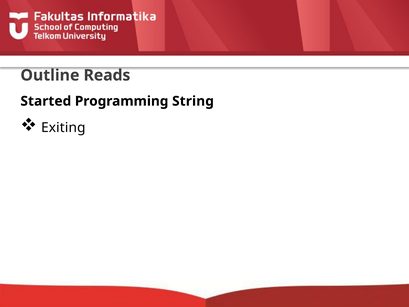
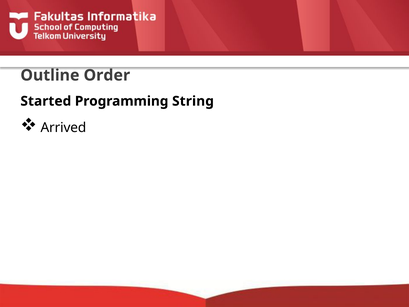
Reads: Reads -> Order (107, 75)
Exiting: Exiting -> Arrived (63, 128)
